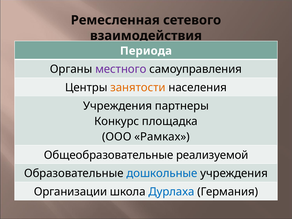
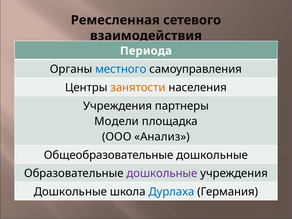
местного colour: purple -> blue (121, 69)
Конкурс: Конкурс -> Модели (117, 121)
Рамках: Рамках -> Анализ (162, 137)
Общеобразовательные реализуемой: реализуемой -> дошкольные (212, 155)
дошкольные colour: blue -> purple (162, 173)
Организации: Организации -> Дошкольные (70, 192)
